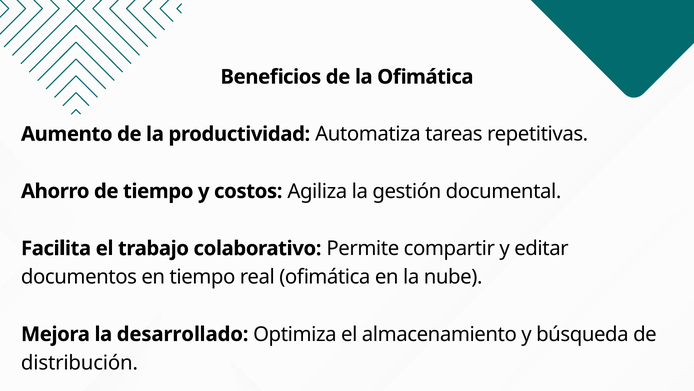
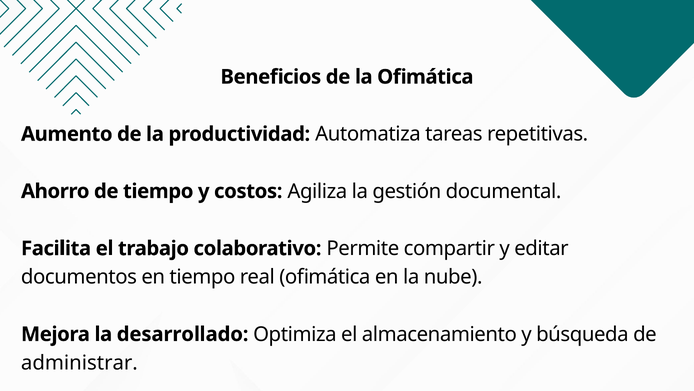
distribución: distribución -> administrar (79, 362)
